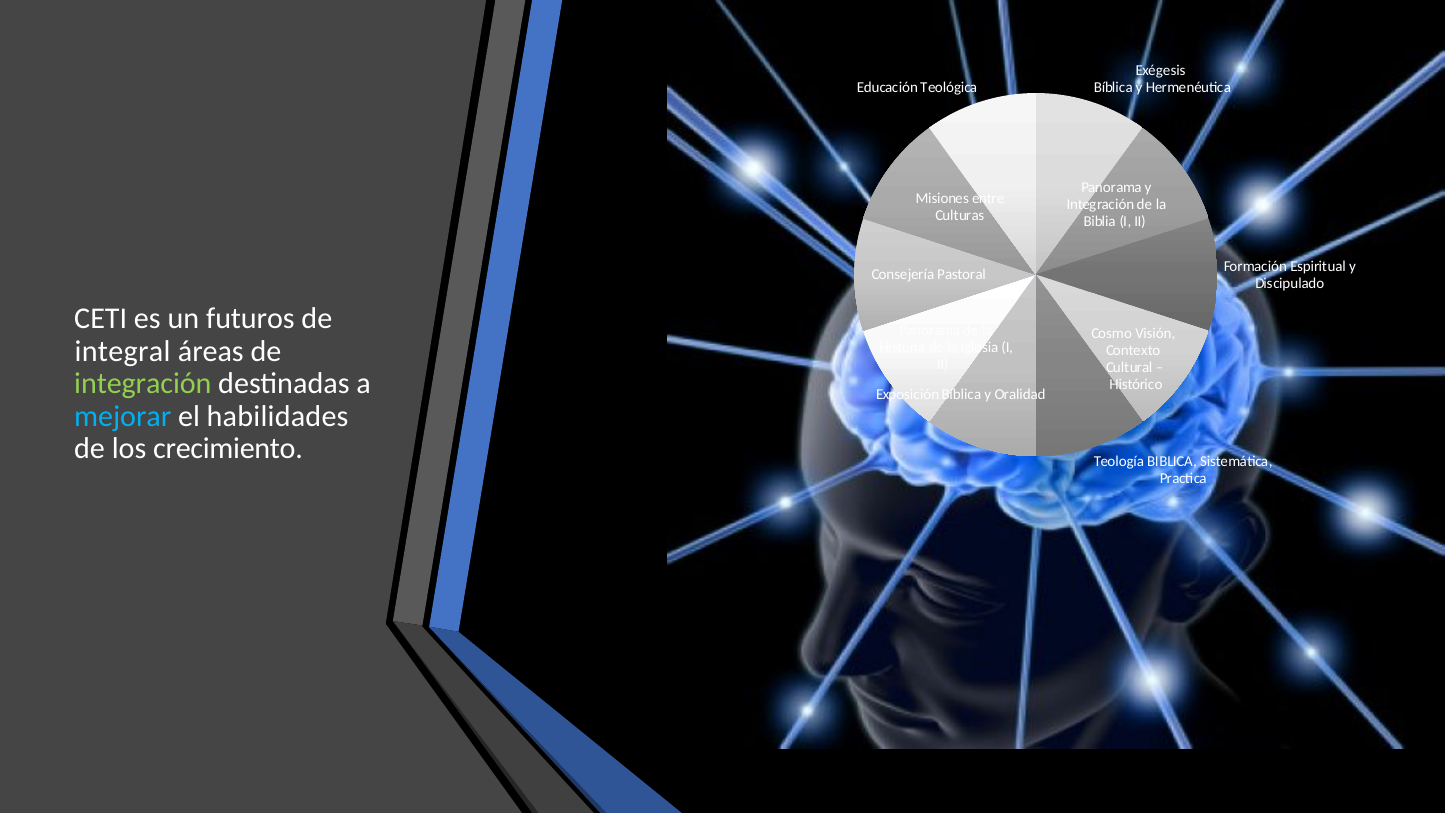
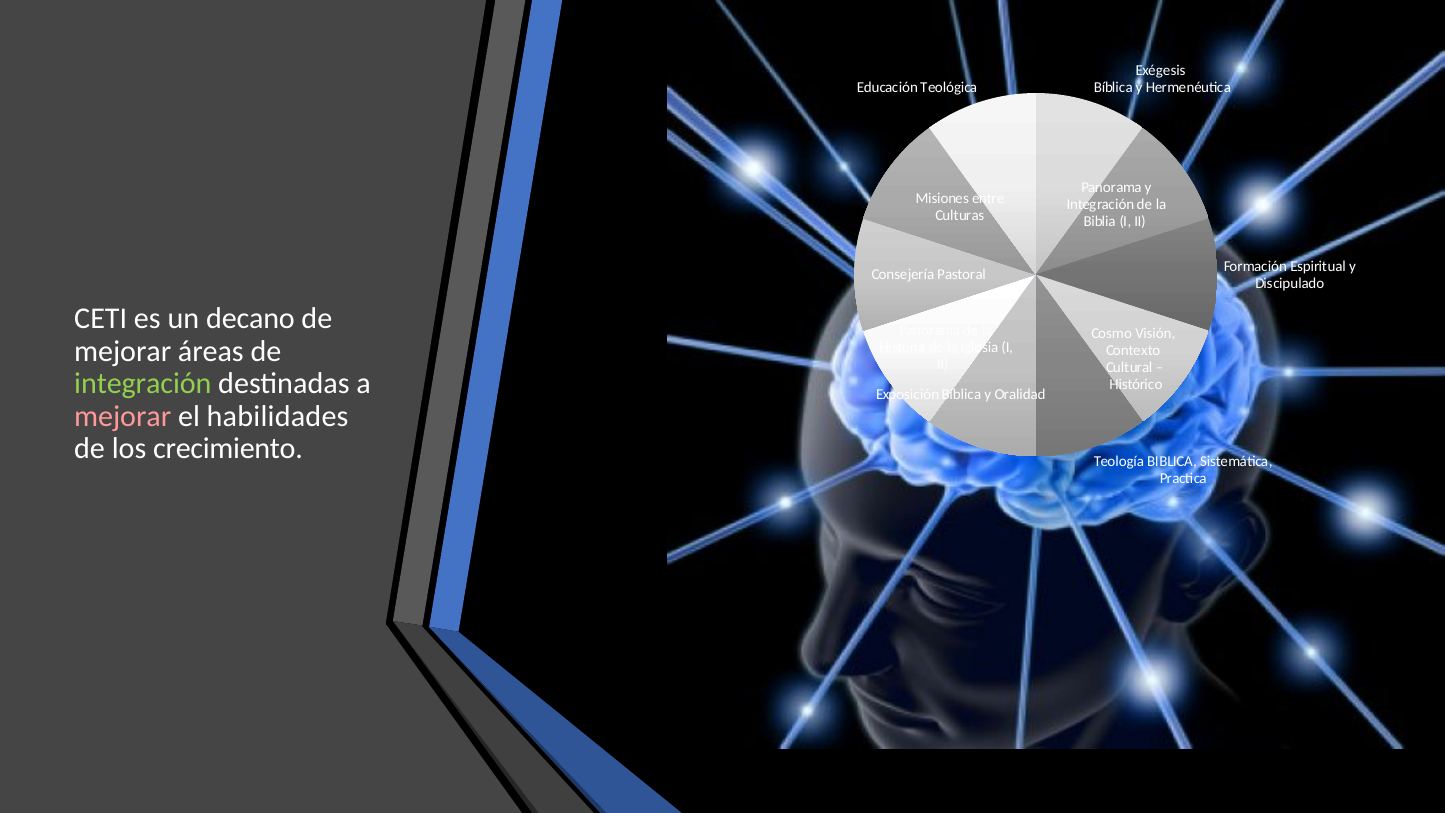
futuros: futuros -> decano (250, 319)
integral: integral -> mejorar (123, 351)
mejorar colour: light blue -> pink (123, 416)
